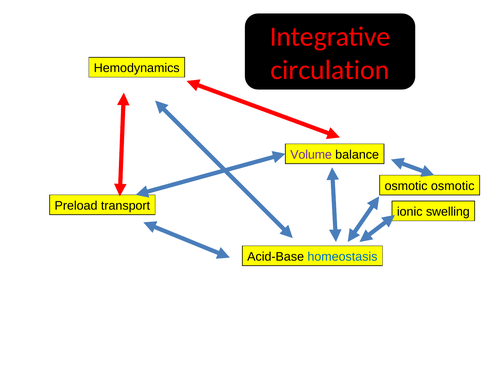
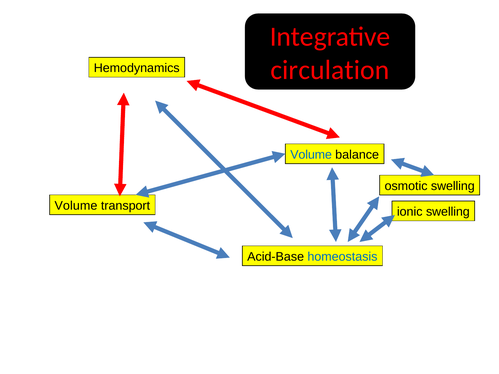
Volume colour: purple -> blue (311, 155)
osmotic osmotic: osmotic -> swelling (453, 186)
Preload: Preload -> Volume (76, 206)
